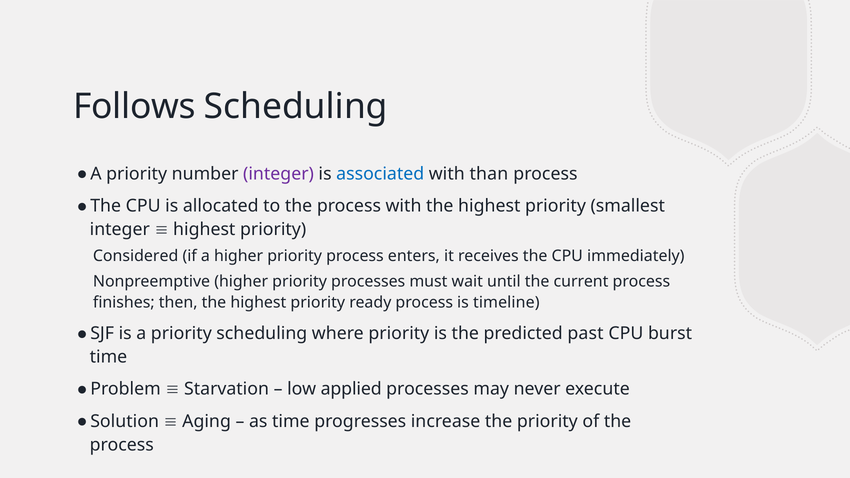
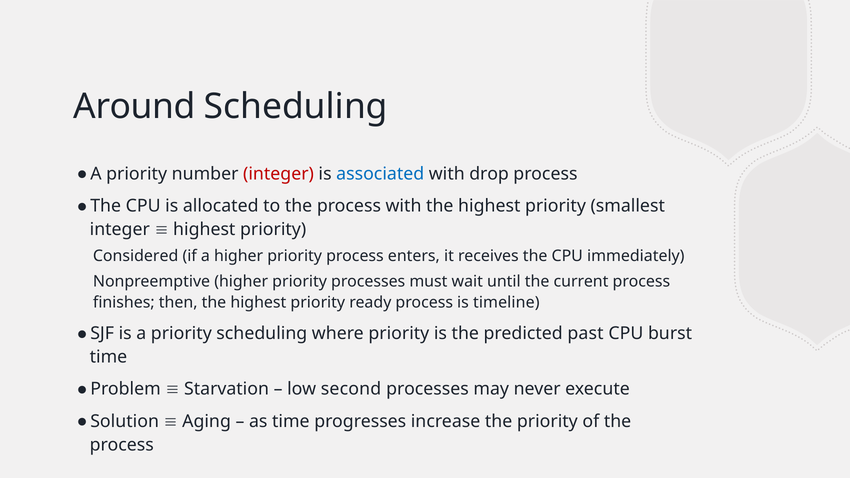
Follows: Follows -> Around (134, 106)
integer colour: purple -> red (278, 174)
than: than -> drop (489, 174)
applied: applied -> second (351, 389)
